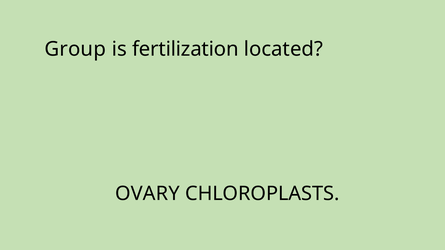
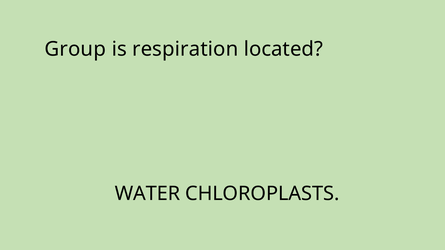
fertilization: fertilization -> respiration (185, 49)
OVARY: OVARY -> WATER (148, 194)
